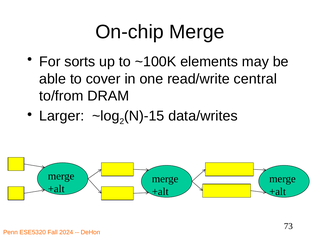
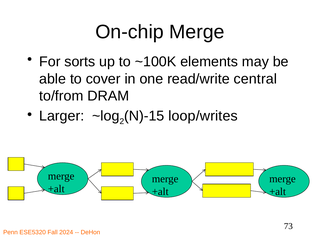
data/writes: data/writes -> loop/writes (203, 116)
